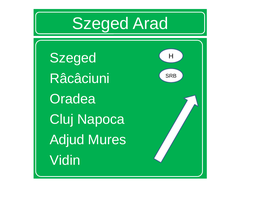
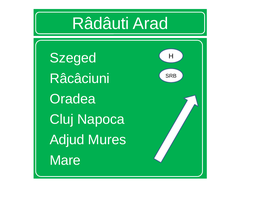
Szeged: Szeged -> Râdâuti (101, 24)
Vidin: Vidin -> Mare (65, 160)
